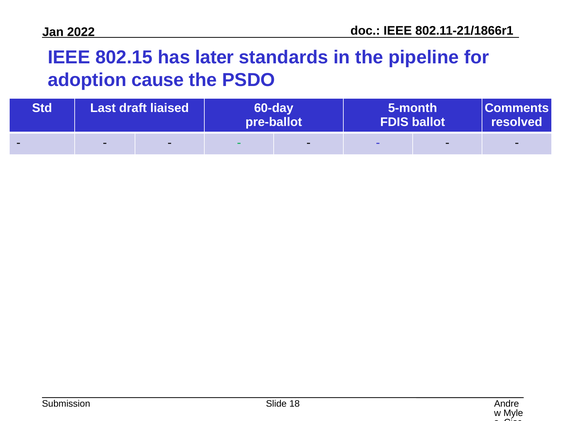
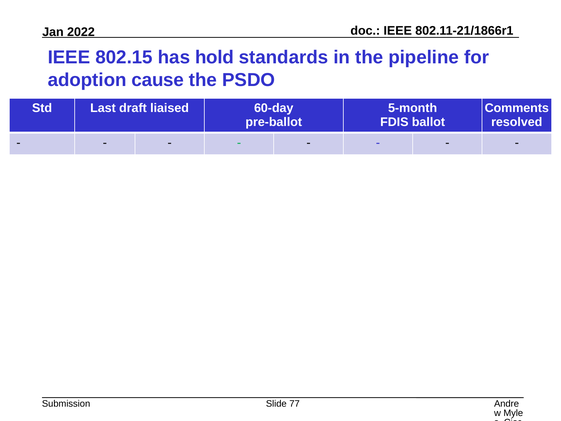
later: later -> hold (215, 57)
18: 18 -> 77 (295, 404)
